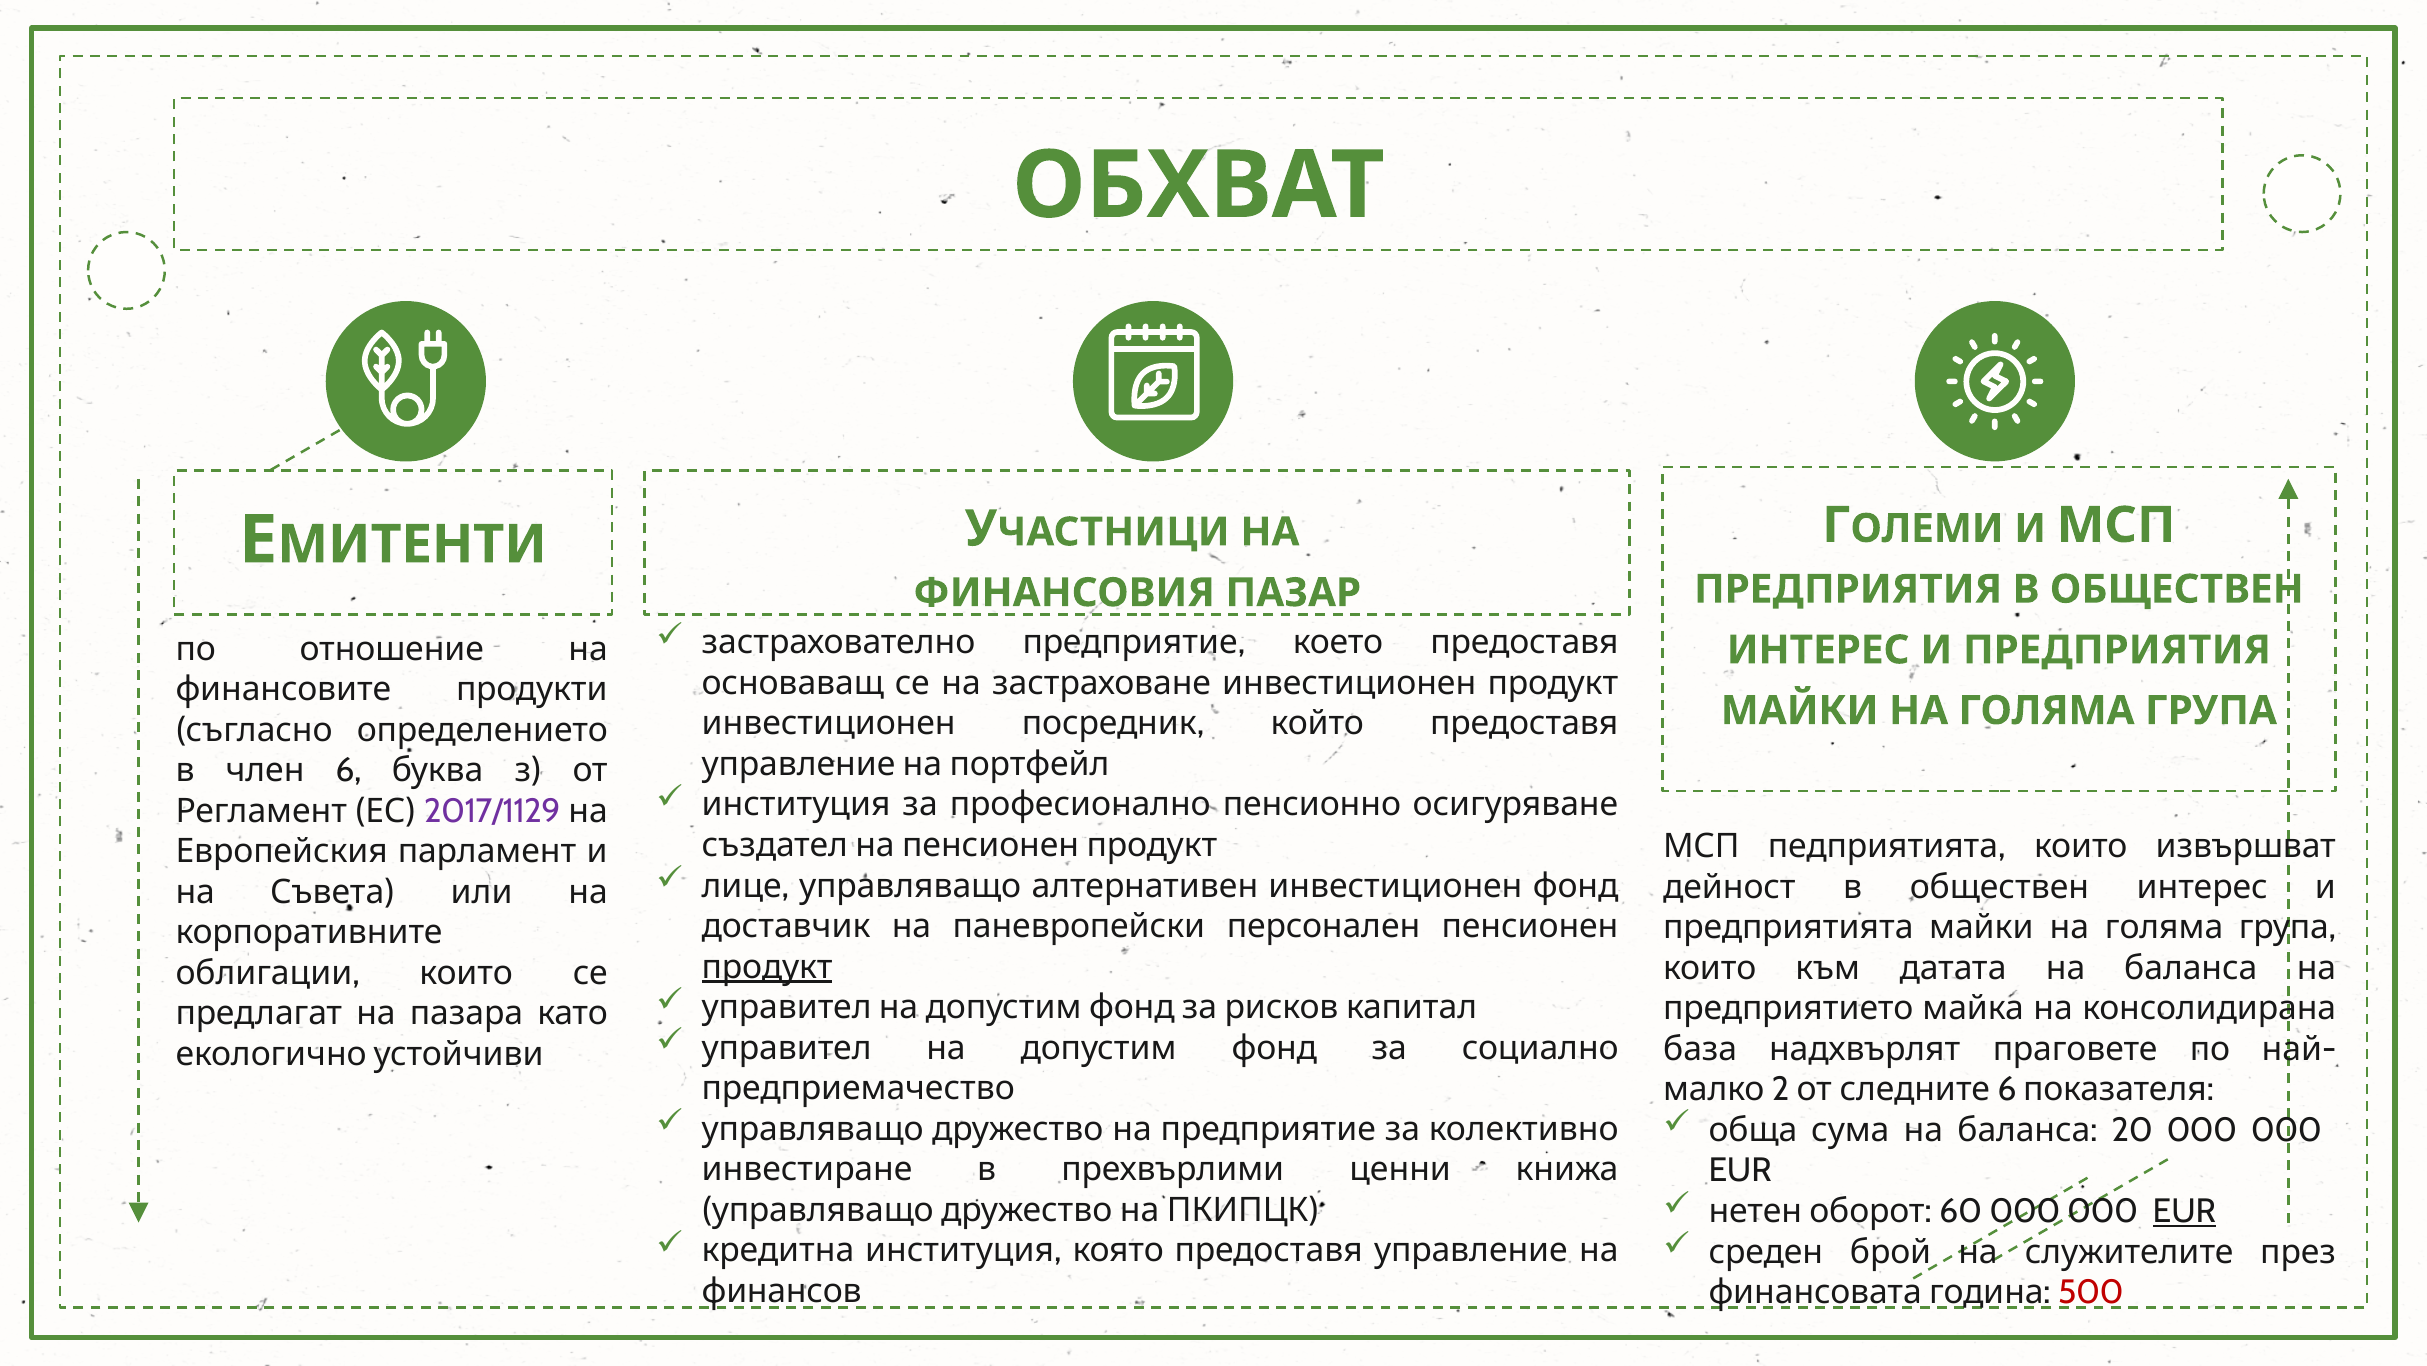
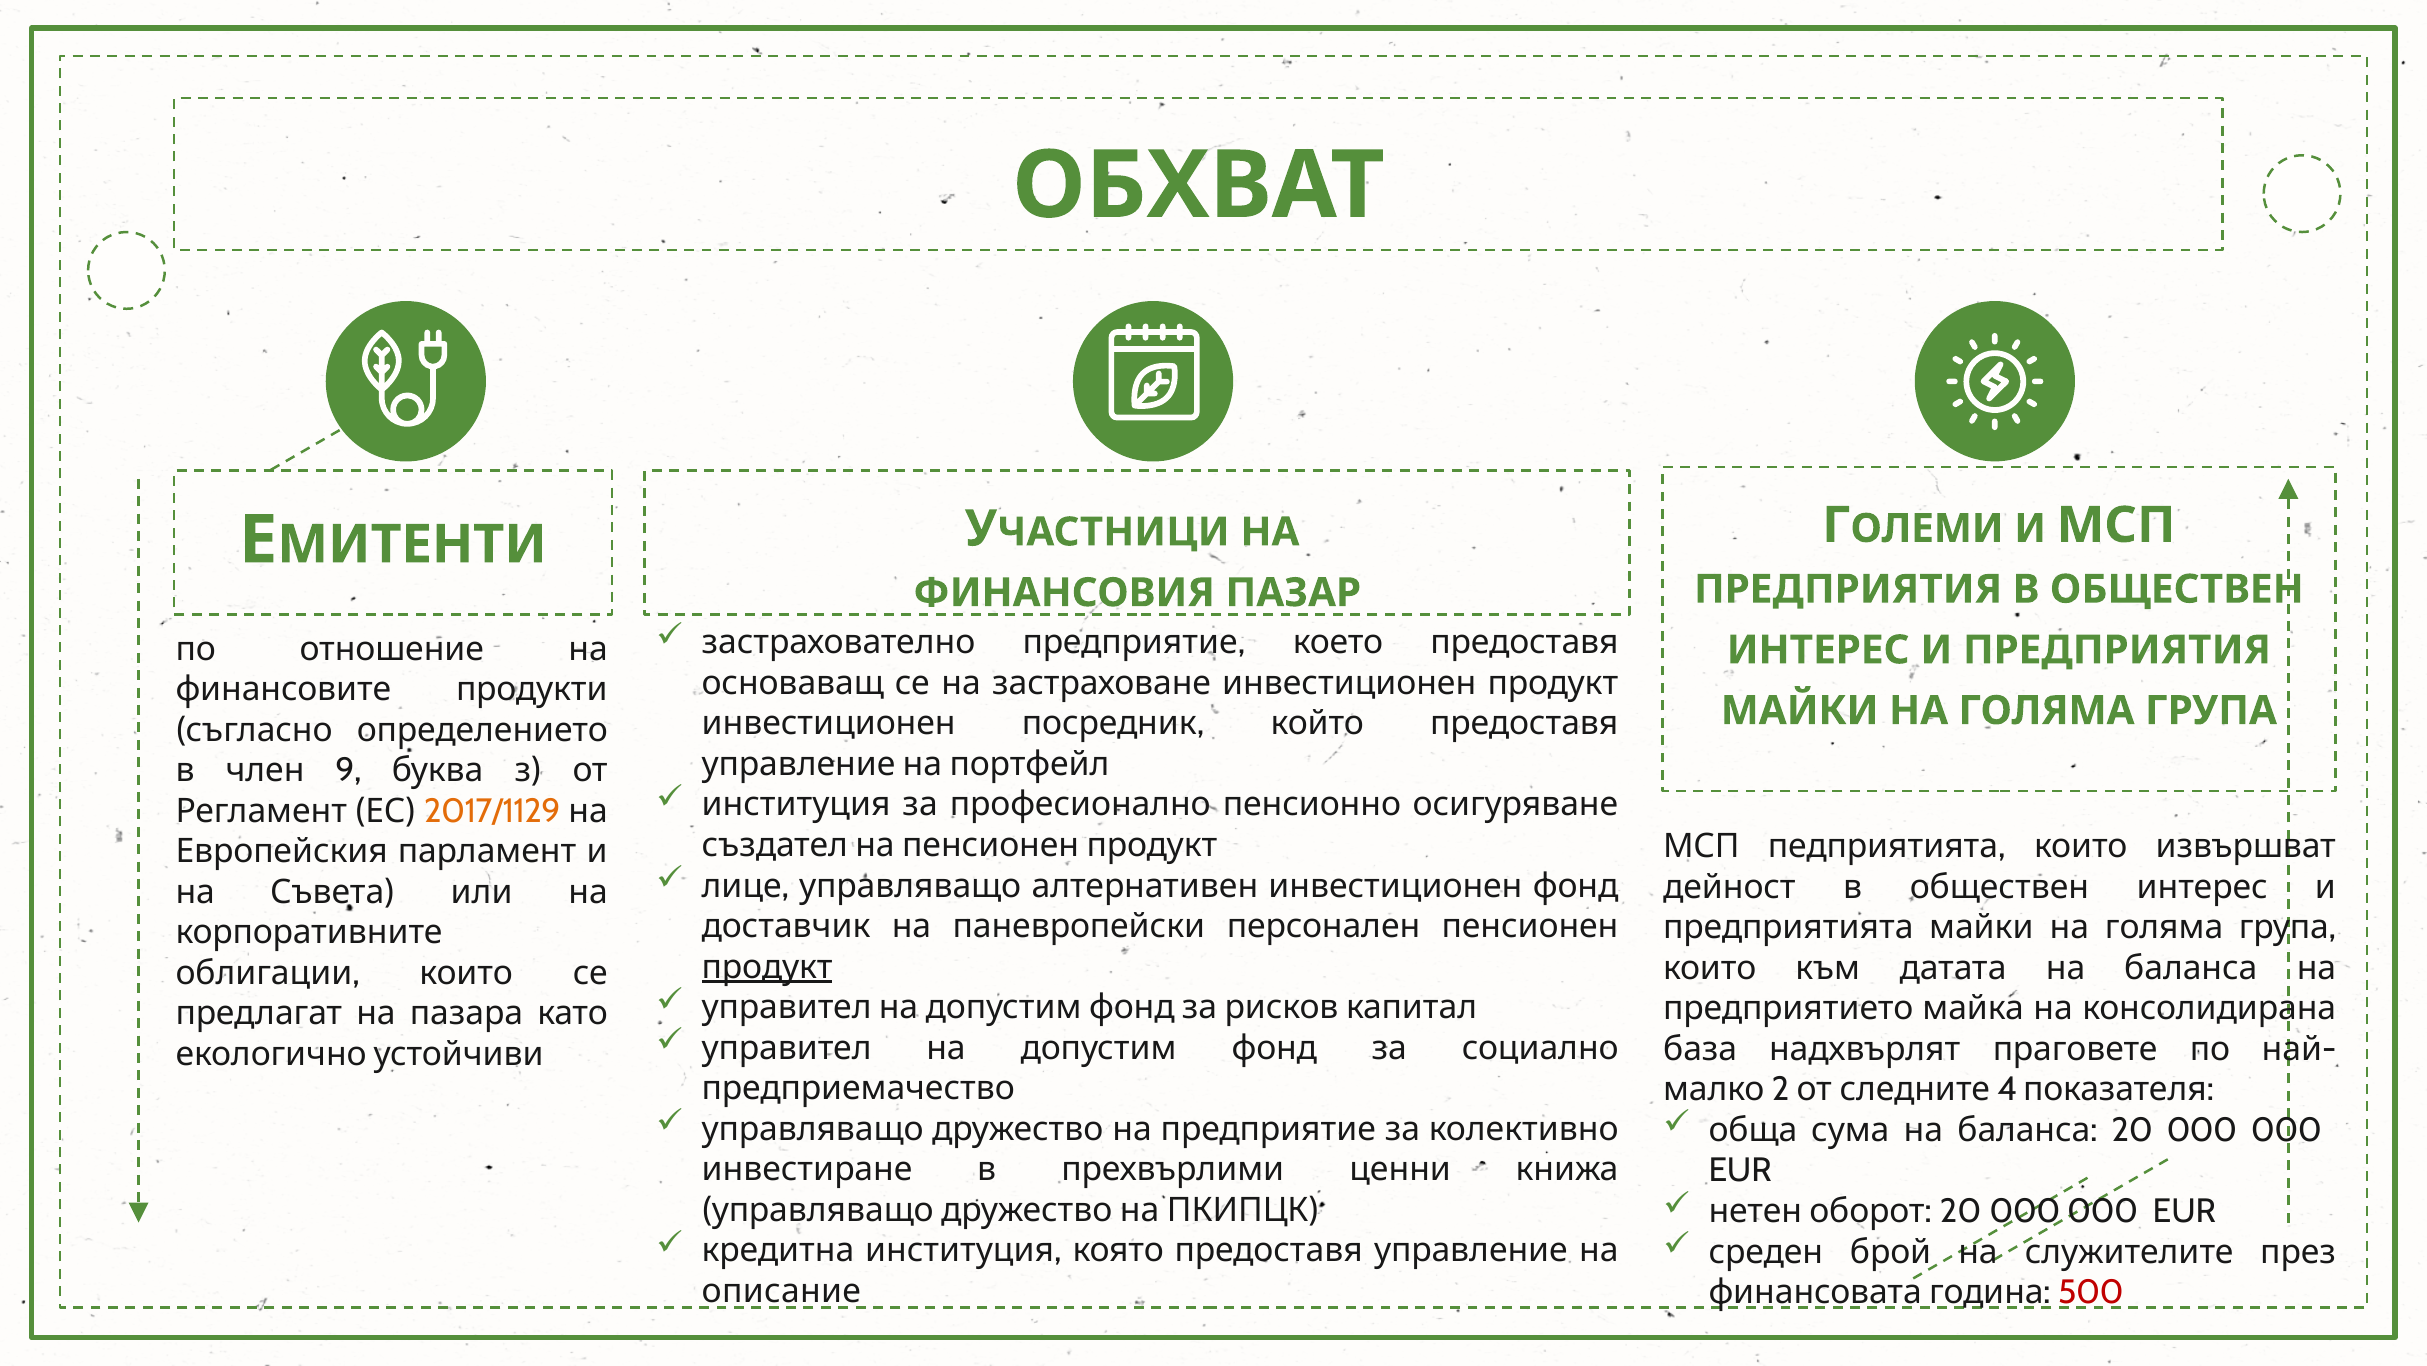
6: 6 -> 9 (348, 770)
2017/1129 colour: purple -> orange (492, 811)
2 6: 6 -> 4 (2007, 1089)
60: 60 -> 20 (1960, 1211)
EUR underline: present -> none (2184, 1211)
финансов: финансов -> описание (781, 1291)
